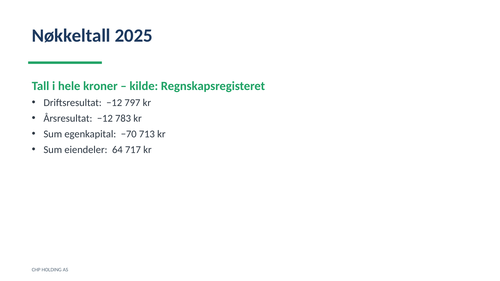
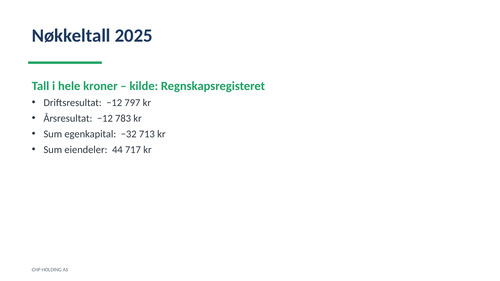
−70: −70 -> −32 (129, 134)
64: 64 -> 44 (117, 150)
